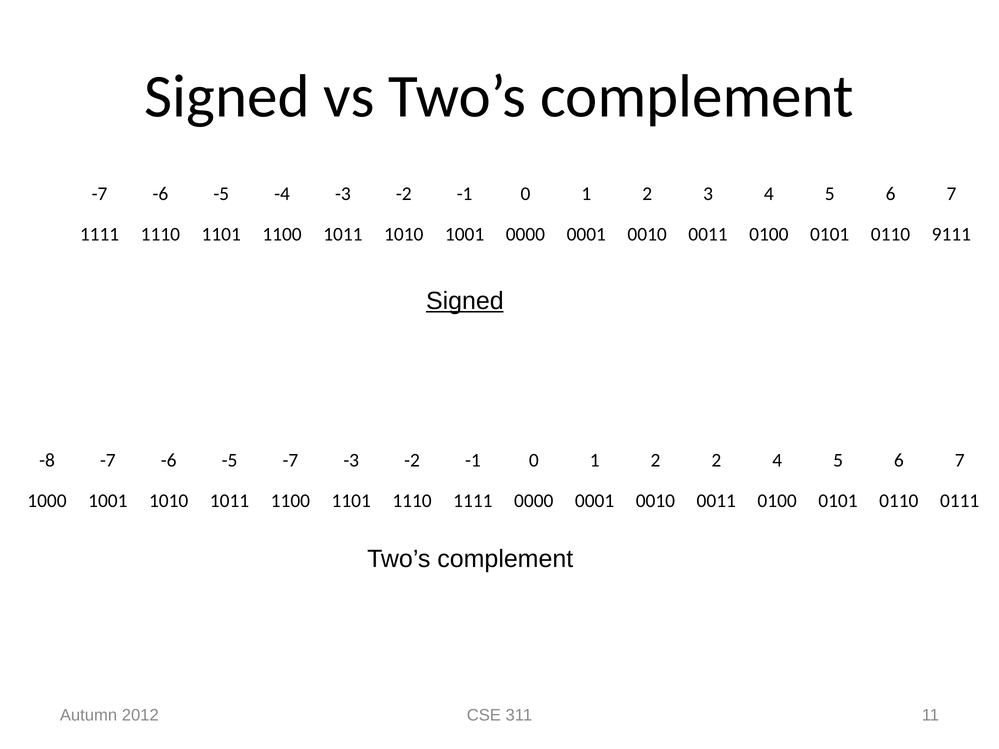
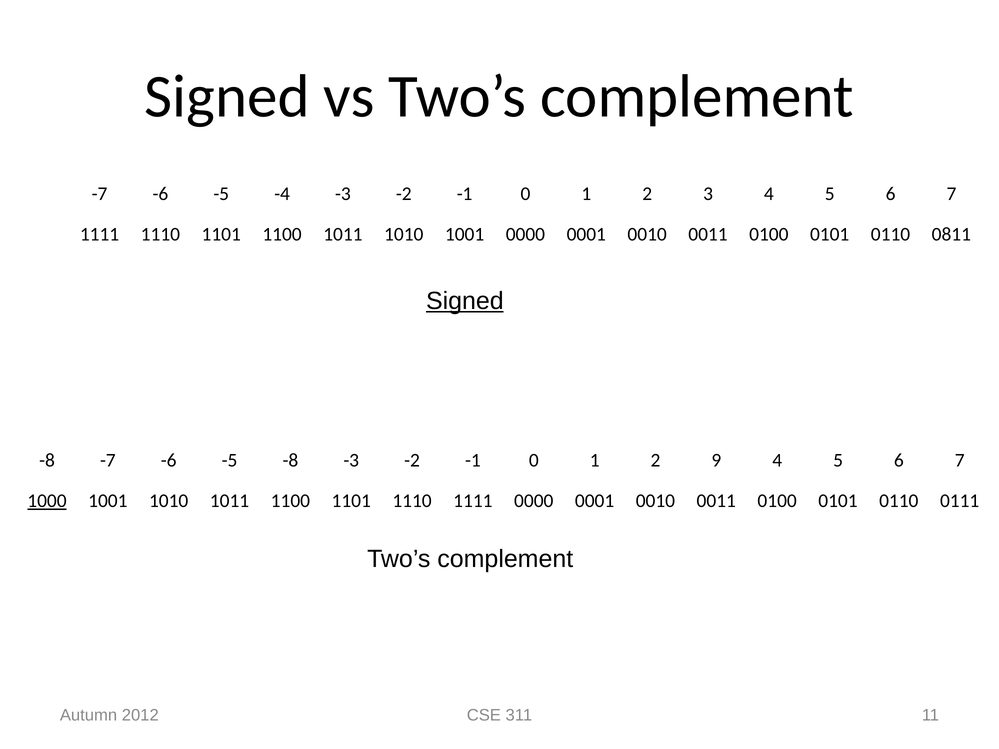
9111: 9111 -> 0811 (951, 235)
-5 -7: -7 -> -8 (290, 461)
2 2: 2 -> 9 (716, 461)
1000 underline: none -> present (47, 501)
